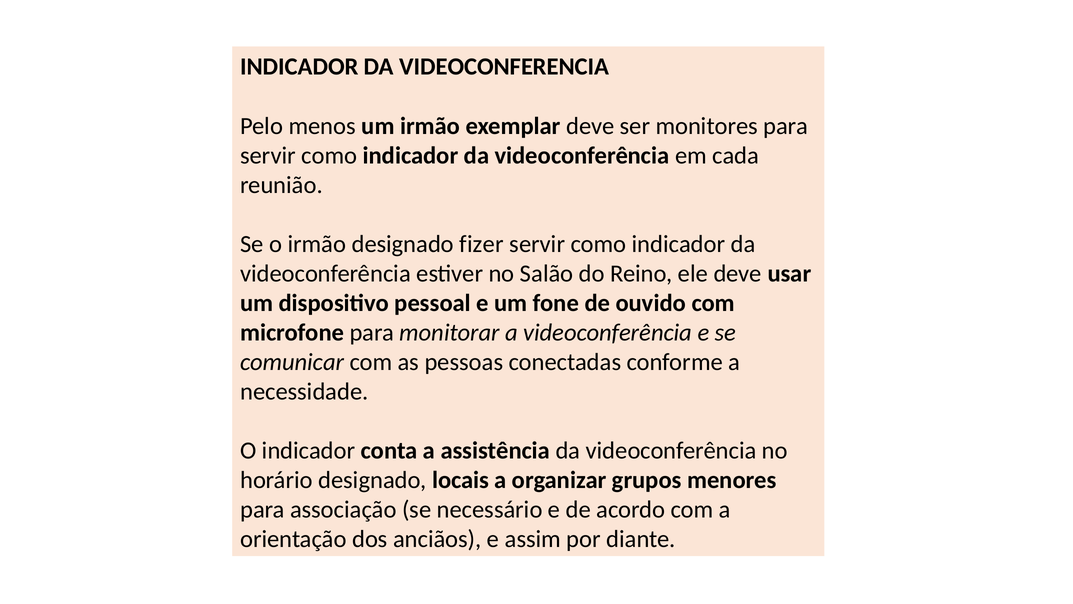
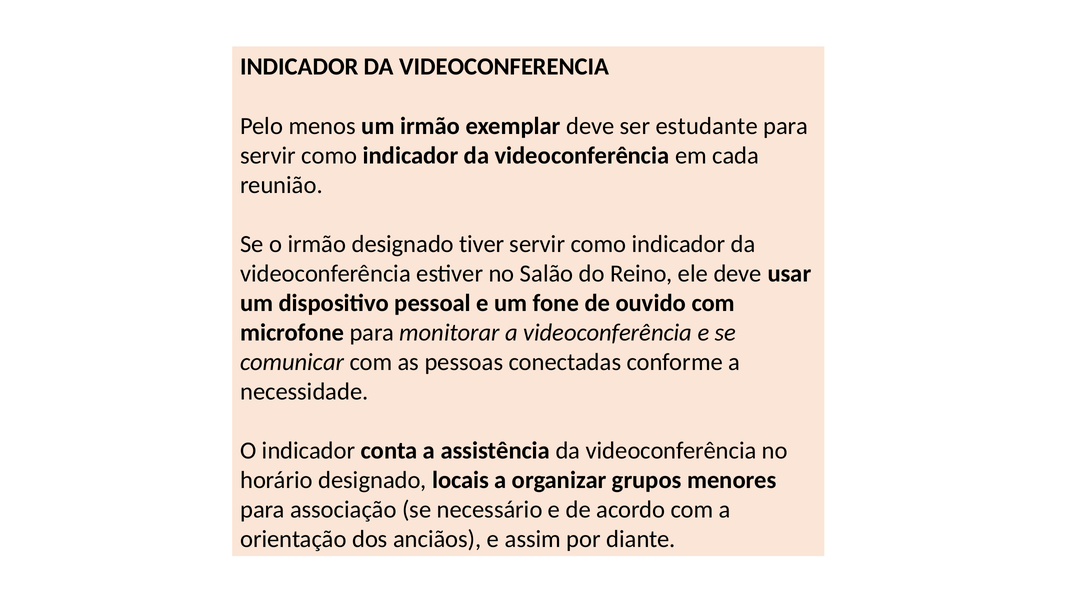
monitores: monitores -> estudante (707, 126)
fizer: fizer -> tiver (482, 244)
